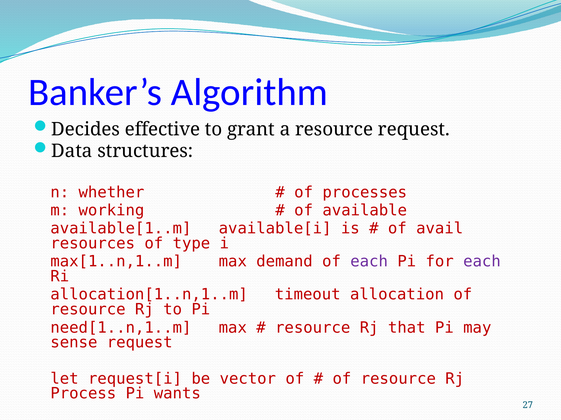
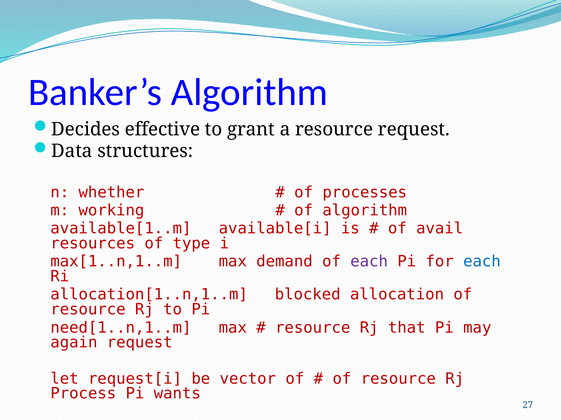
of available: available -> algorithm (365, 211)
each colour: purple -> blue (482, 262)
timeout: timeout -> blocked (308, 295)
sense: sense -> again (74, 343)
